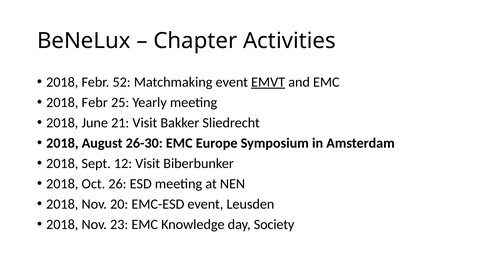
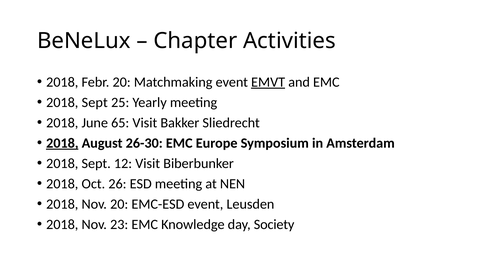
Febr 52: 52 -> 20 (122, 82)
Febr: Febr -> Sept (95, 103)
21: 21 -> 65 (120, 123)
2018 underline: none -> present (62, 143)
